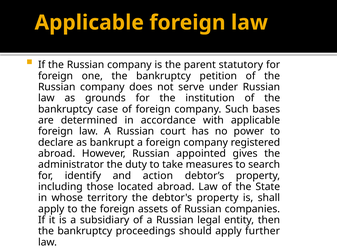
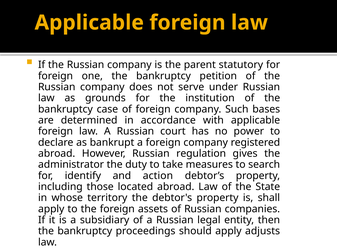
appointed: appointed -> regulation (201, 154)
further: further -> adjusts (263, 232)
